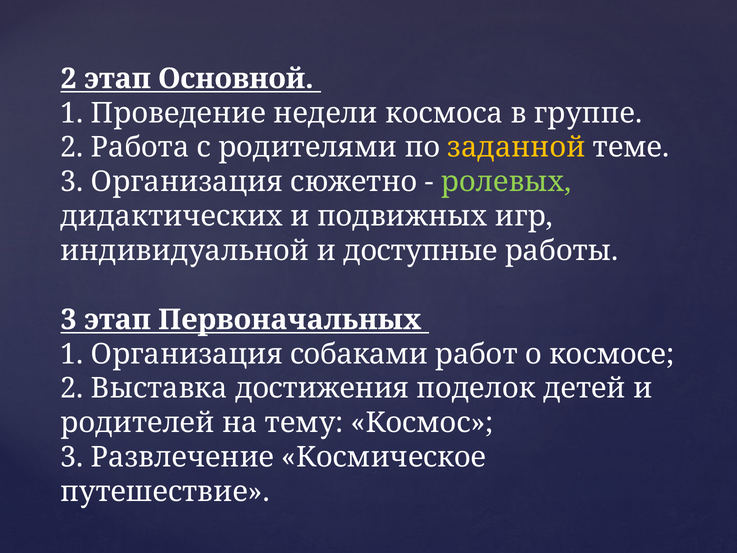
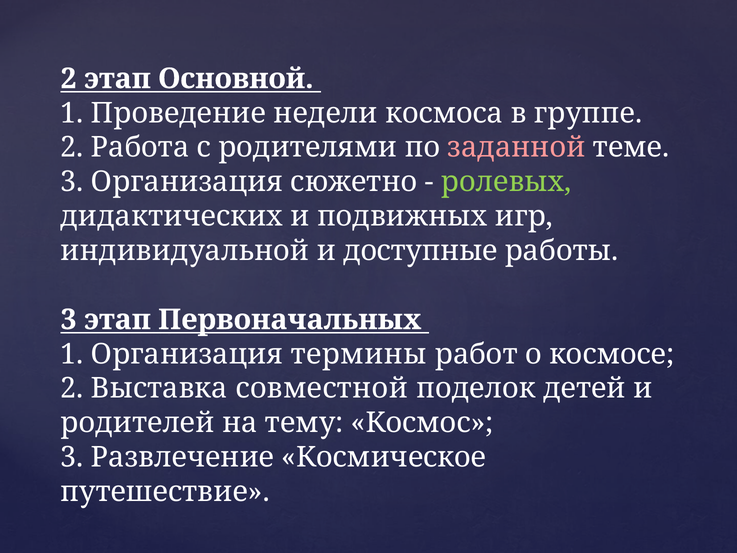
заданной colour: yellow -> pink (517, 147)
собаками: собаками -> термины (359, 354)
достижения: достижения -> совместной (322, 388)
